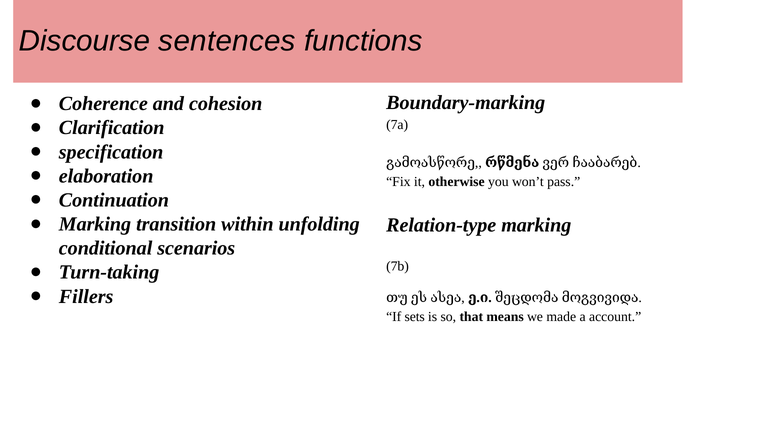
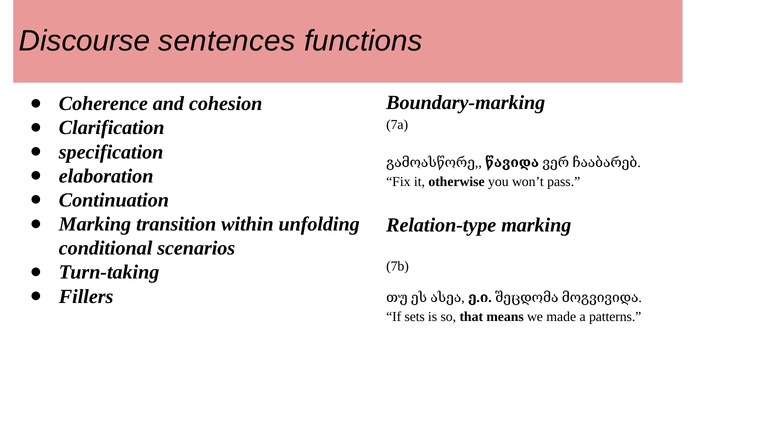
რწმენა: რწმენა -> წავიდა (512, 163)
account: account -> patterns (615, 317)
